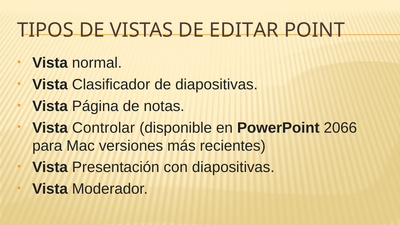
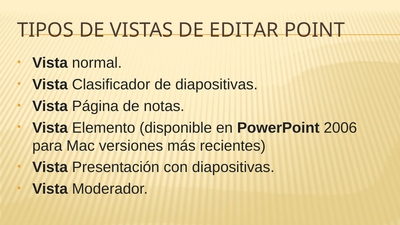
Controlar: Controlar -> Elemento (104, 128)
2066: 2066 -> 2006 (340, 128)
